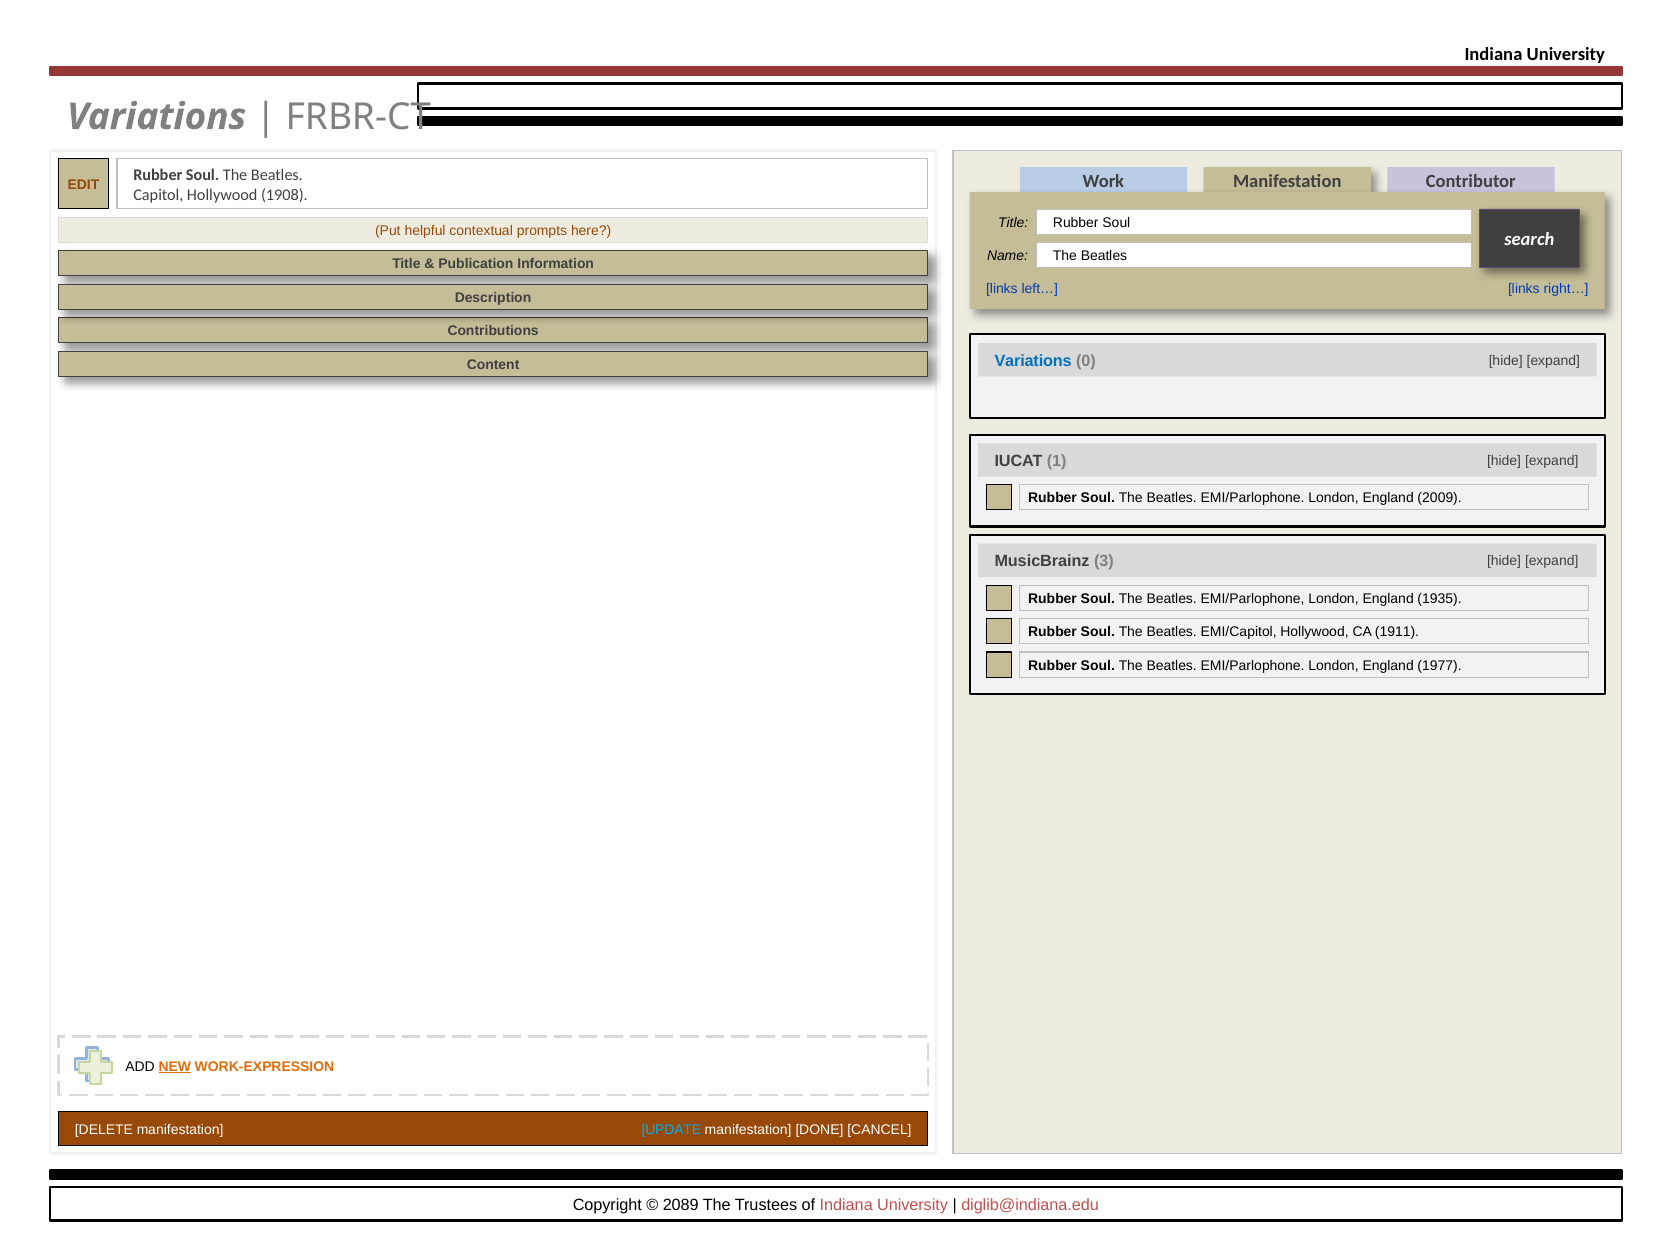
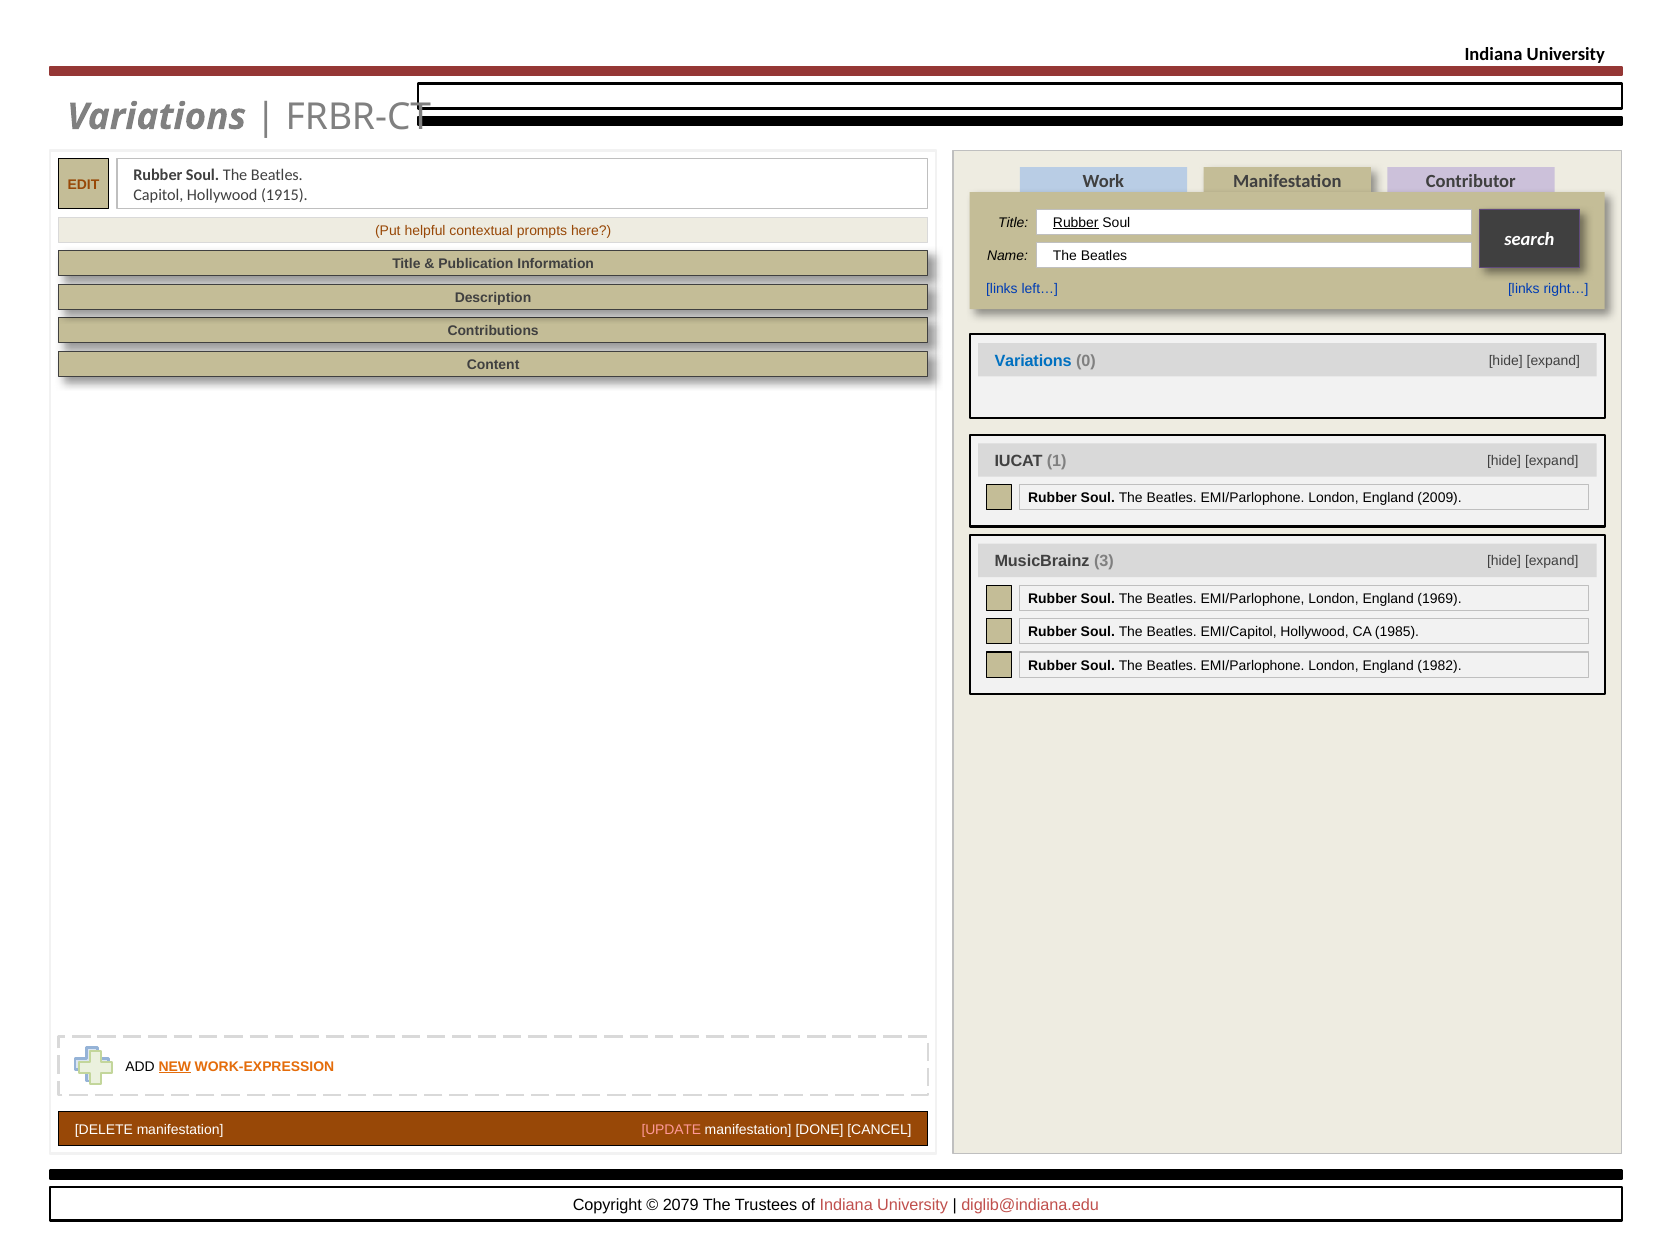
1908: 1908 -> 1915 (284, 195)
Rubber underline: none -> present (1076, 222)
1935: 1935 -> 1969 (1440, 599)
1911: 1911 -> 1985 (1397, 632)
1977: 1977 -> 1982 (1440, 666)
UPDATE colour: light blue -> pink (671, 1130)
2089: 2089 -> 2079 (681, 1205)
